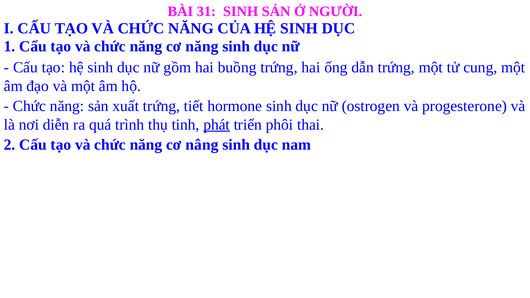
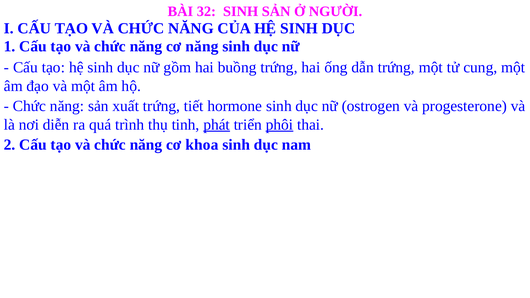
31: 31 -> 32 (206, 12)
phôi underline: none -> present (280, 125)
nâng: nâng -> khoa (202, 145)
